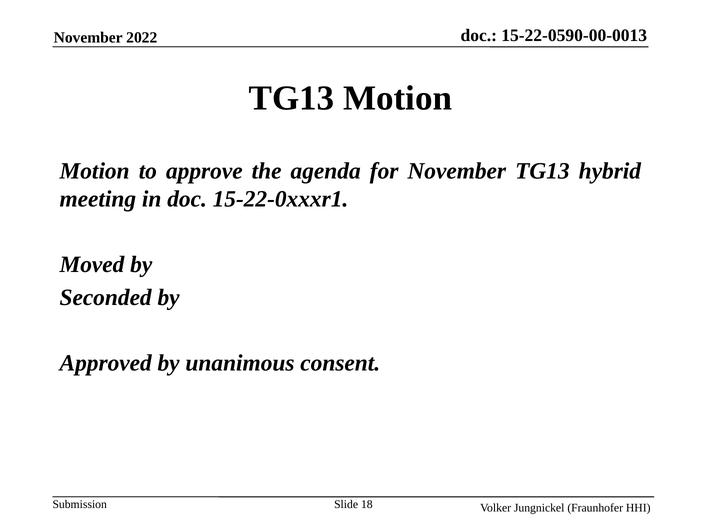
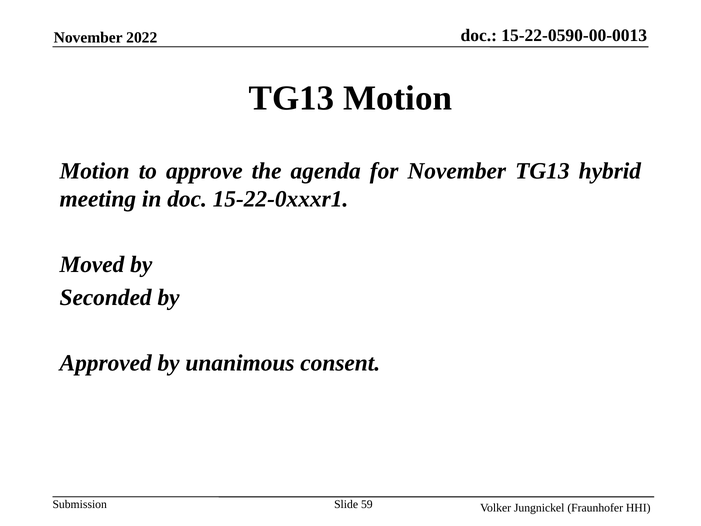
18: 18 -> 59 (367, 504)
